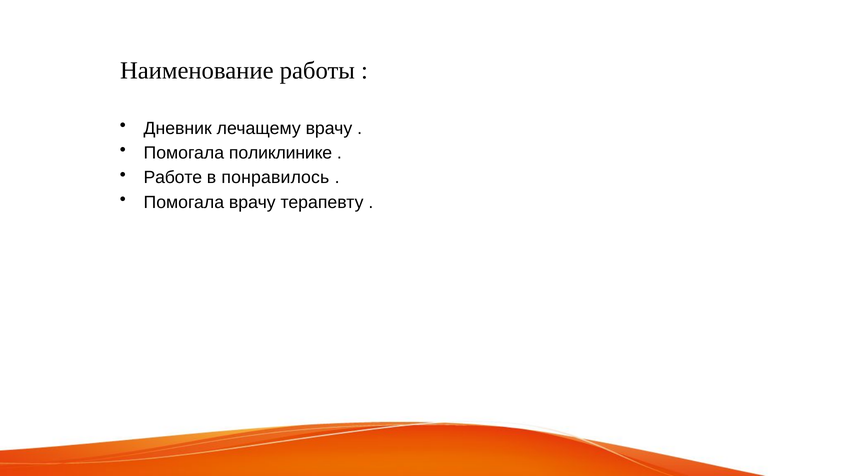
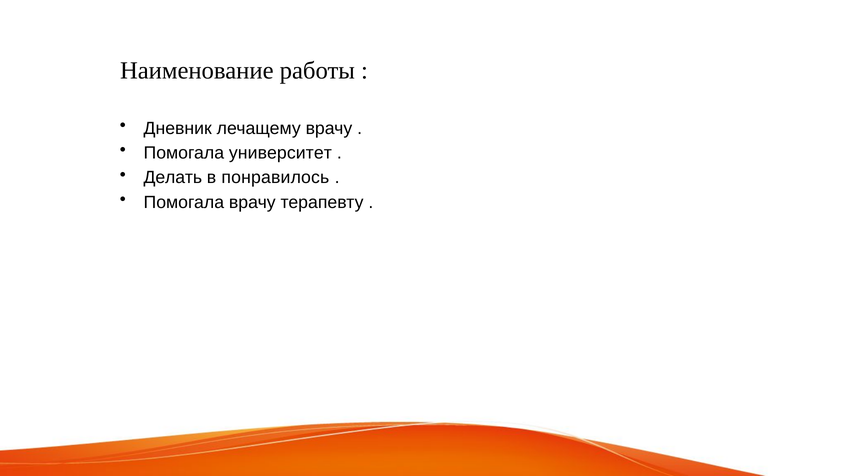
поликлинике: поликлинике -> университет (280, 153)
Работе: Работе -> Делать (173, 178)
